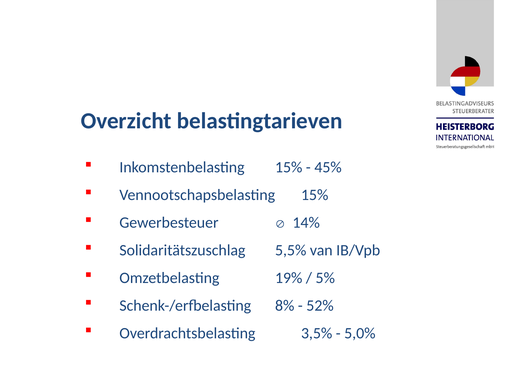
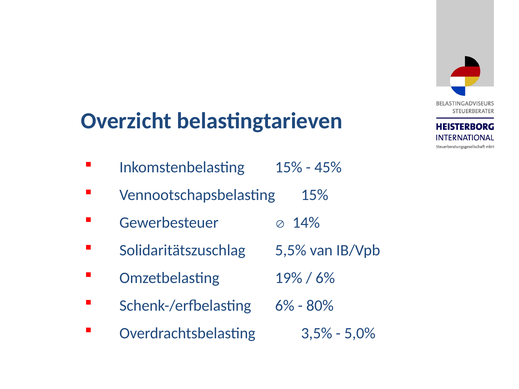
5%: 5% -> 6% (325, 278)
Schenk-/erfbelasting 8%: 8% -> 6% (285, 306)
52%: 52% -> 80% (320, 306)
